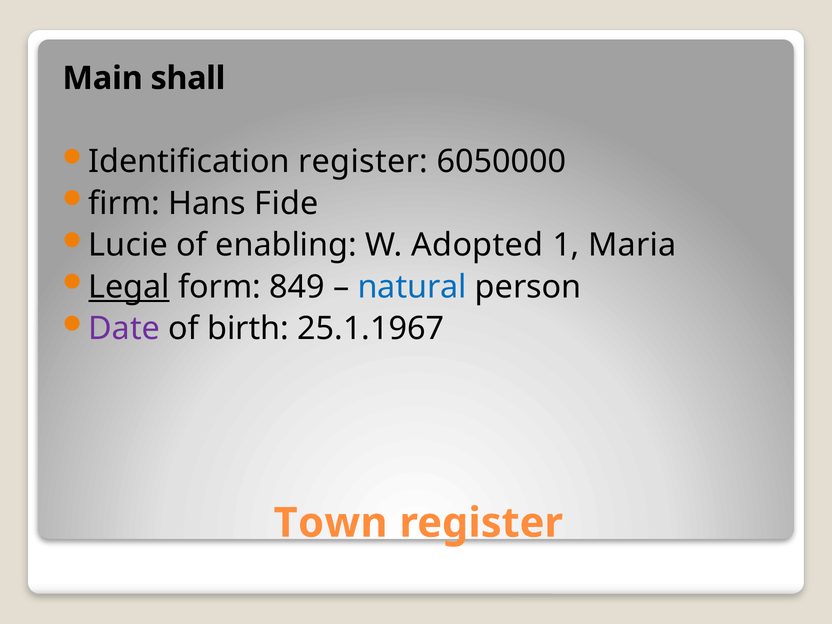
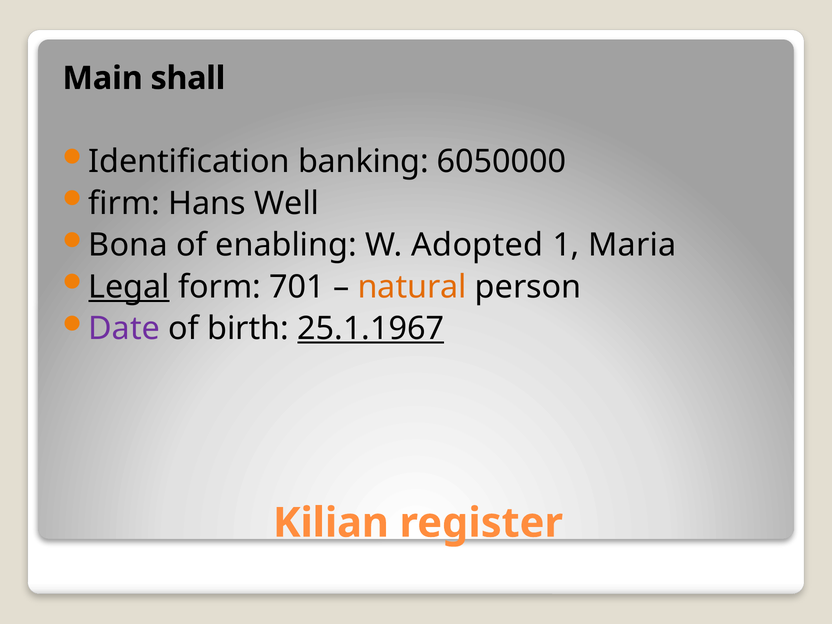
Identification register: register -> banking (363, 162)
Fide: Fide -> Well (287, 203)
Lucie: Lucie -> Bona (128, 245)
849: 849 -> 701 (297, 287)
natural colour: blue -> orange (412, 287)
25.1.1967 underline: none -> present (371, 329)
Town: Town -> Kilian (331, 523)
